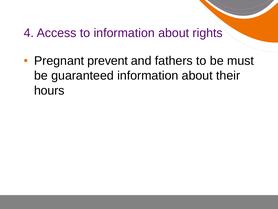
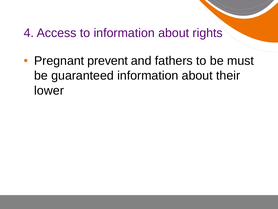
hours: hours -> lower (49, 90)
